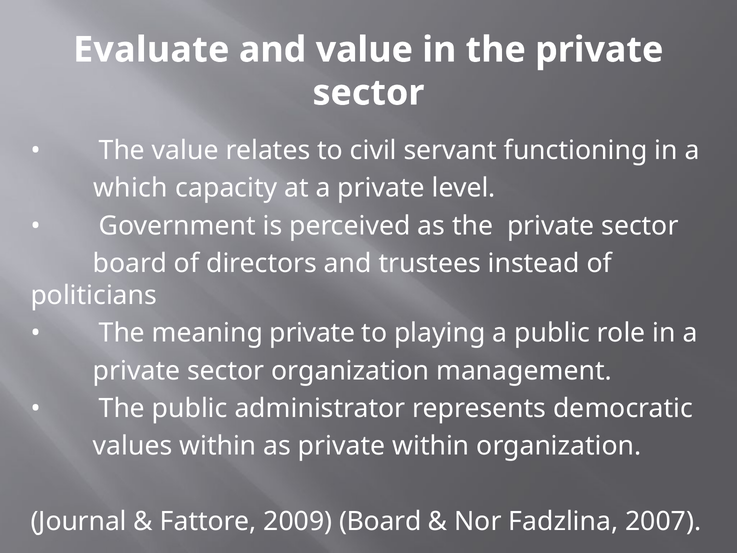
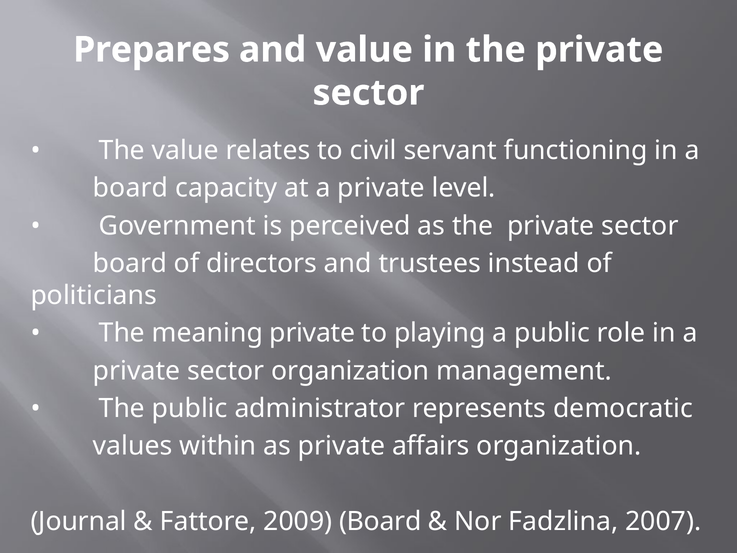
Evaluate: Evaluate -> Prepares (152, 50)
which: which -> board (131, 188)
private within: within -> affairs (431, 446)
